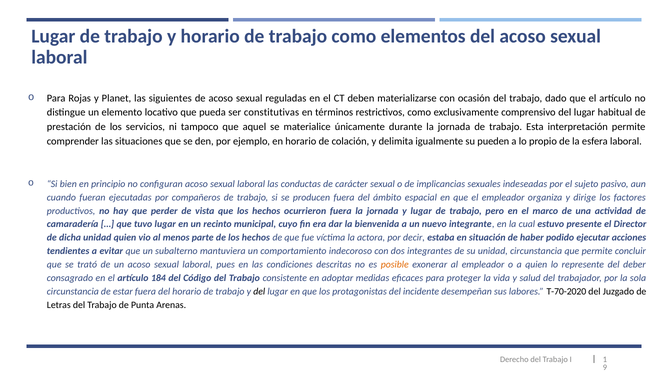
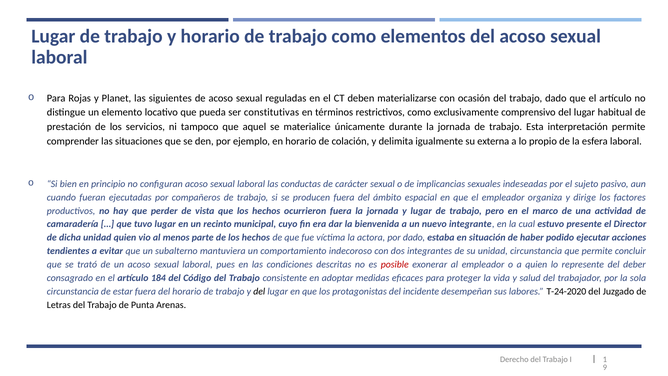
pueden: pueden -> externa (493, 141)
por decir: decir -> dado (414, 238)
posible colour: orange -> red (395, 264)
T-70-2020: T-70-2020 -> T-24-2020 (566, 291)
